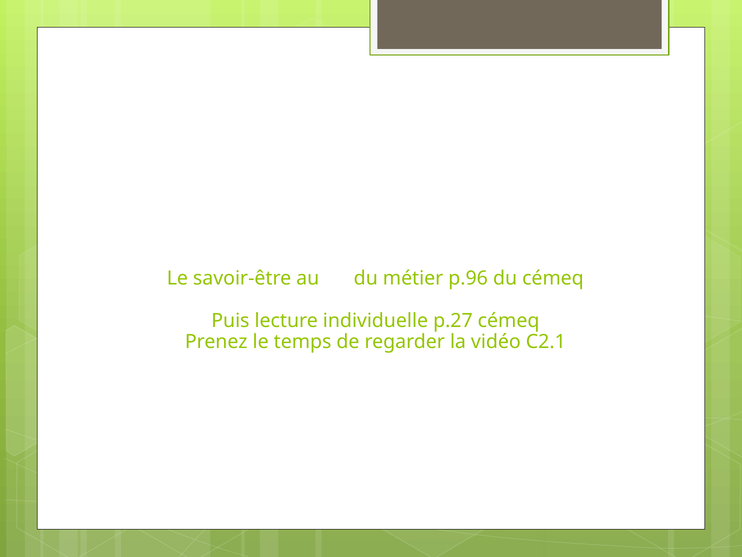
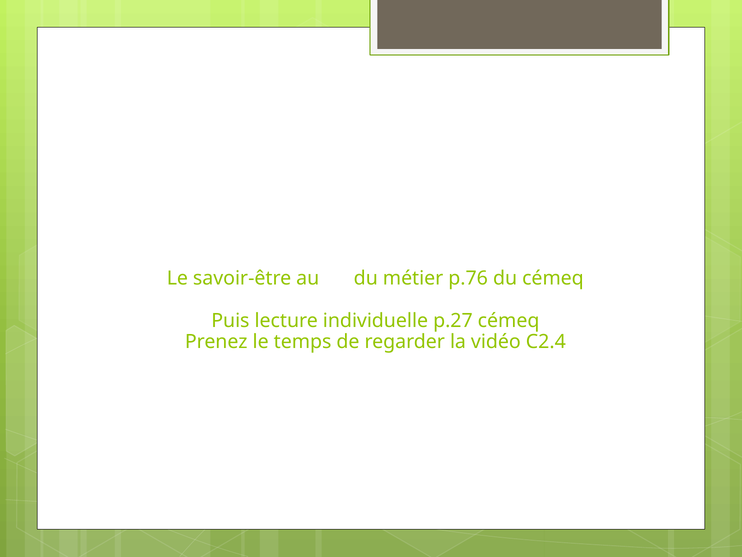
p.96: p.96 -> p.76 (468, 278)
C2.1: C2.1 -> C2.4 (546, 342)
